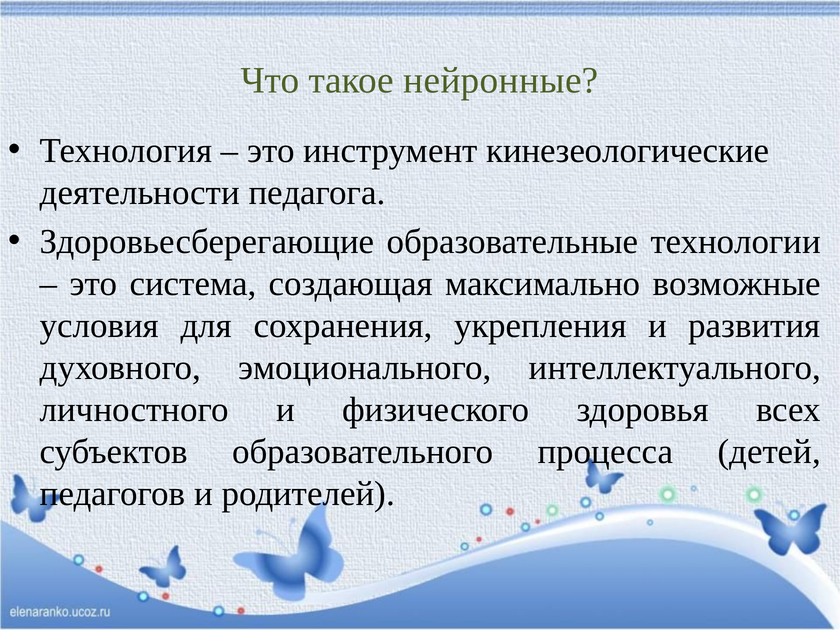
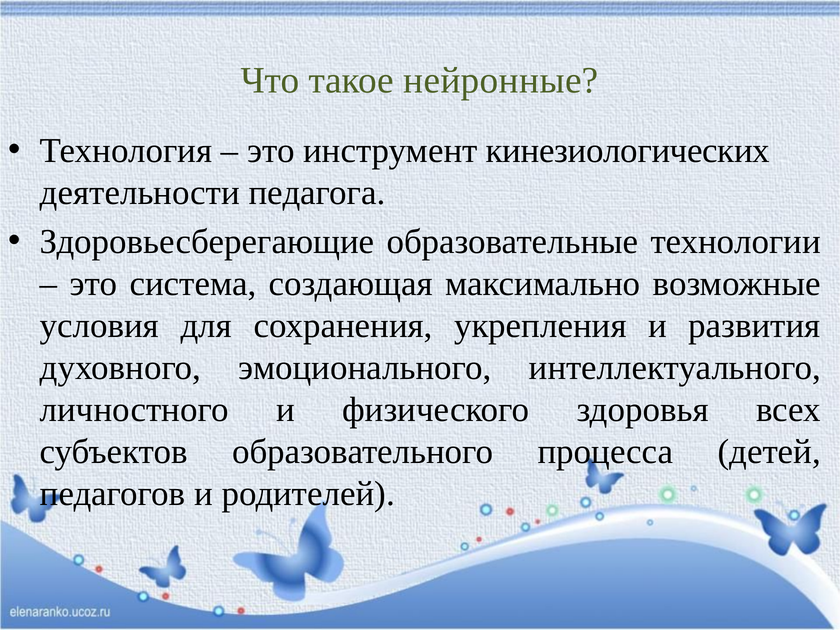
кинезеологические: кинезеологические -> кинезиологических (628, 151)
